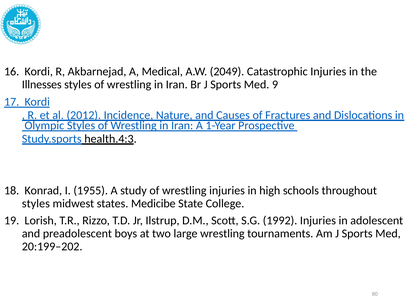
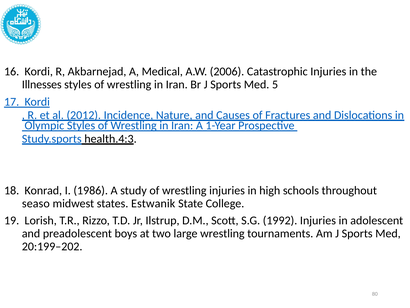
2049: 2049 -> 2006 (227, 71)
9: 9 -> 5 (275, 84)
1955: 1955 -> 1986 (91, 190)
styles: styles -> seaso (36, 203)
Medicibe: Medicibe -> Estwanik (153, 203)
